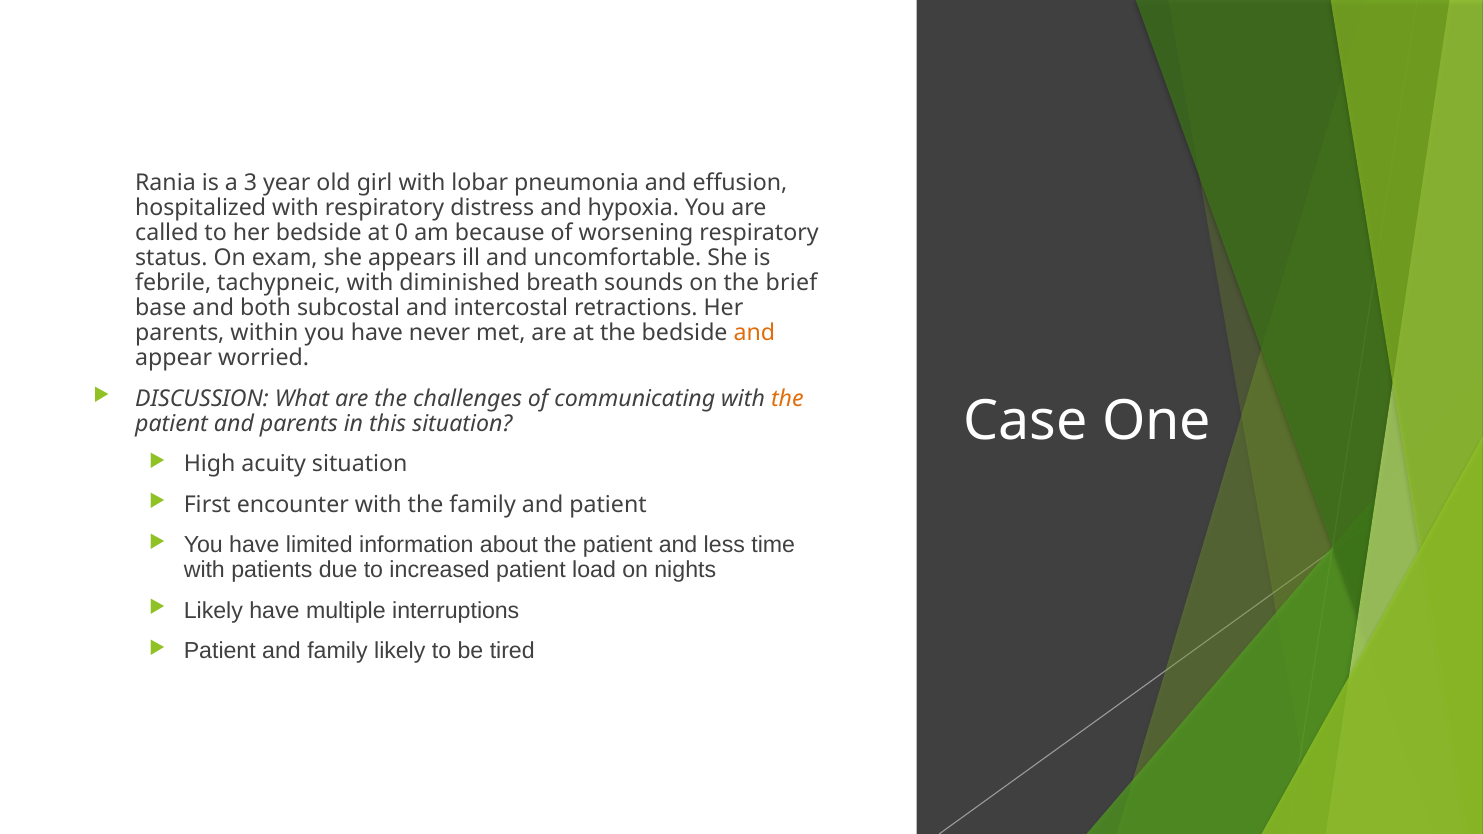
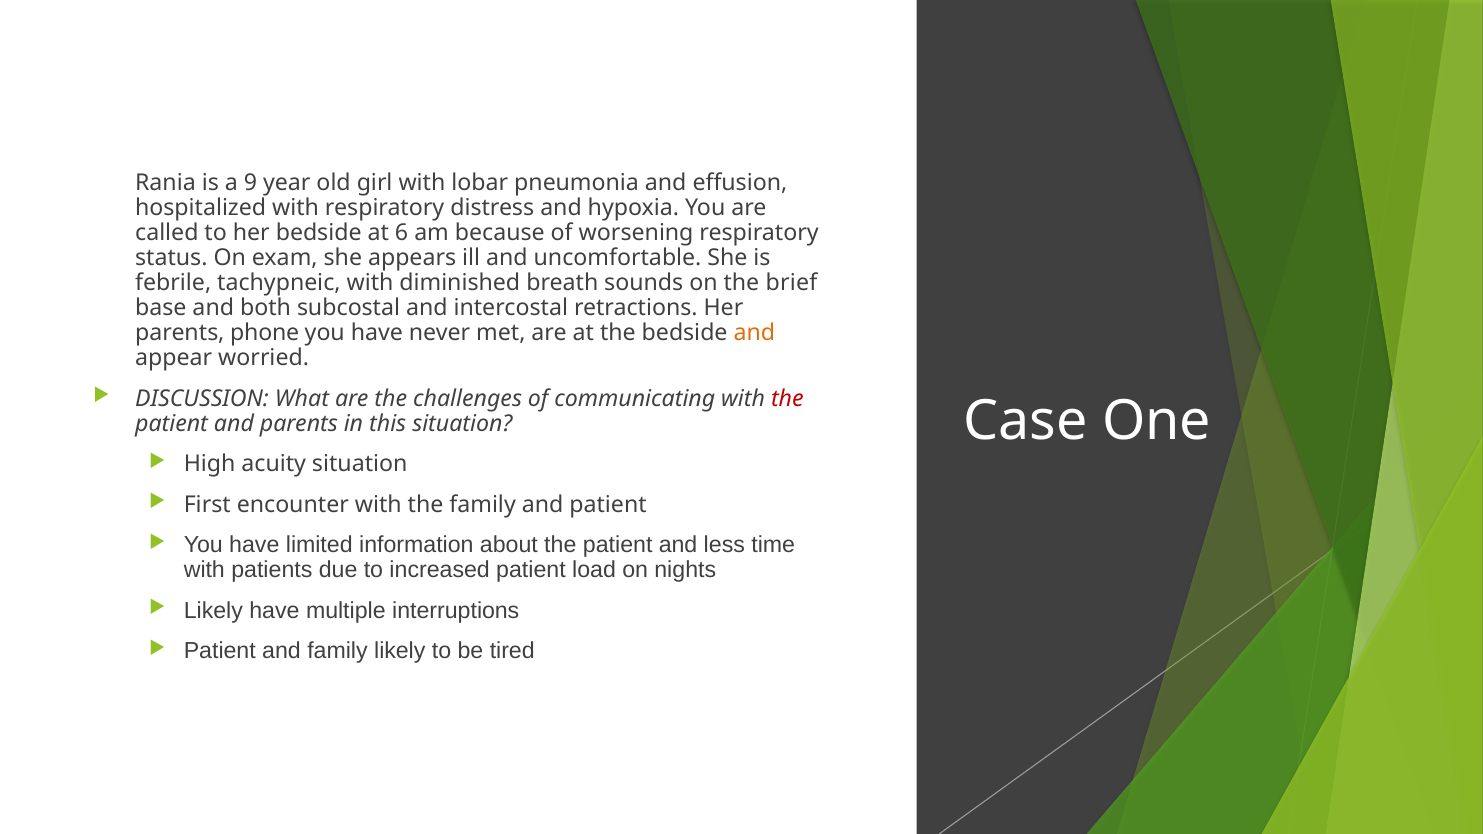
3: 3 -> 9 (251, 183)
0: 0 -> 6 (402, 233)
within: within -> phone (265, 333)
the colour: orange -> red (787, 399)
